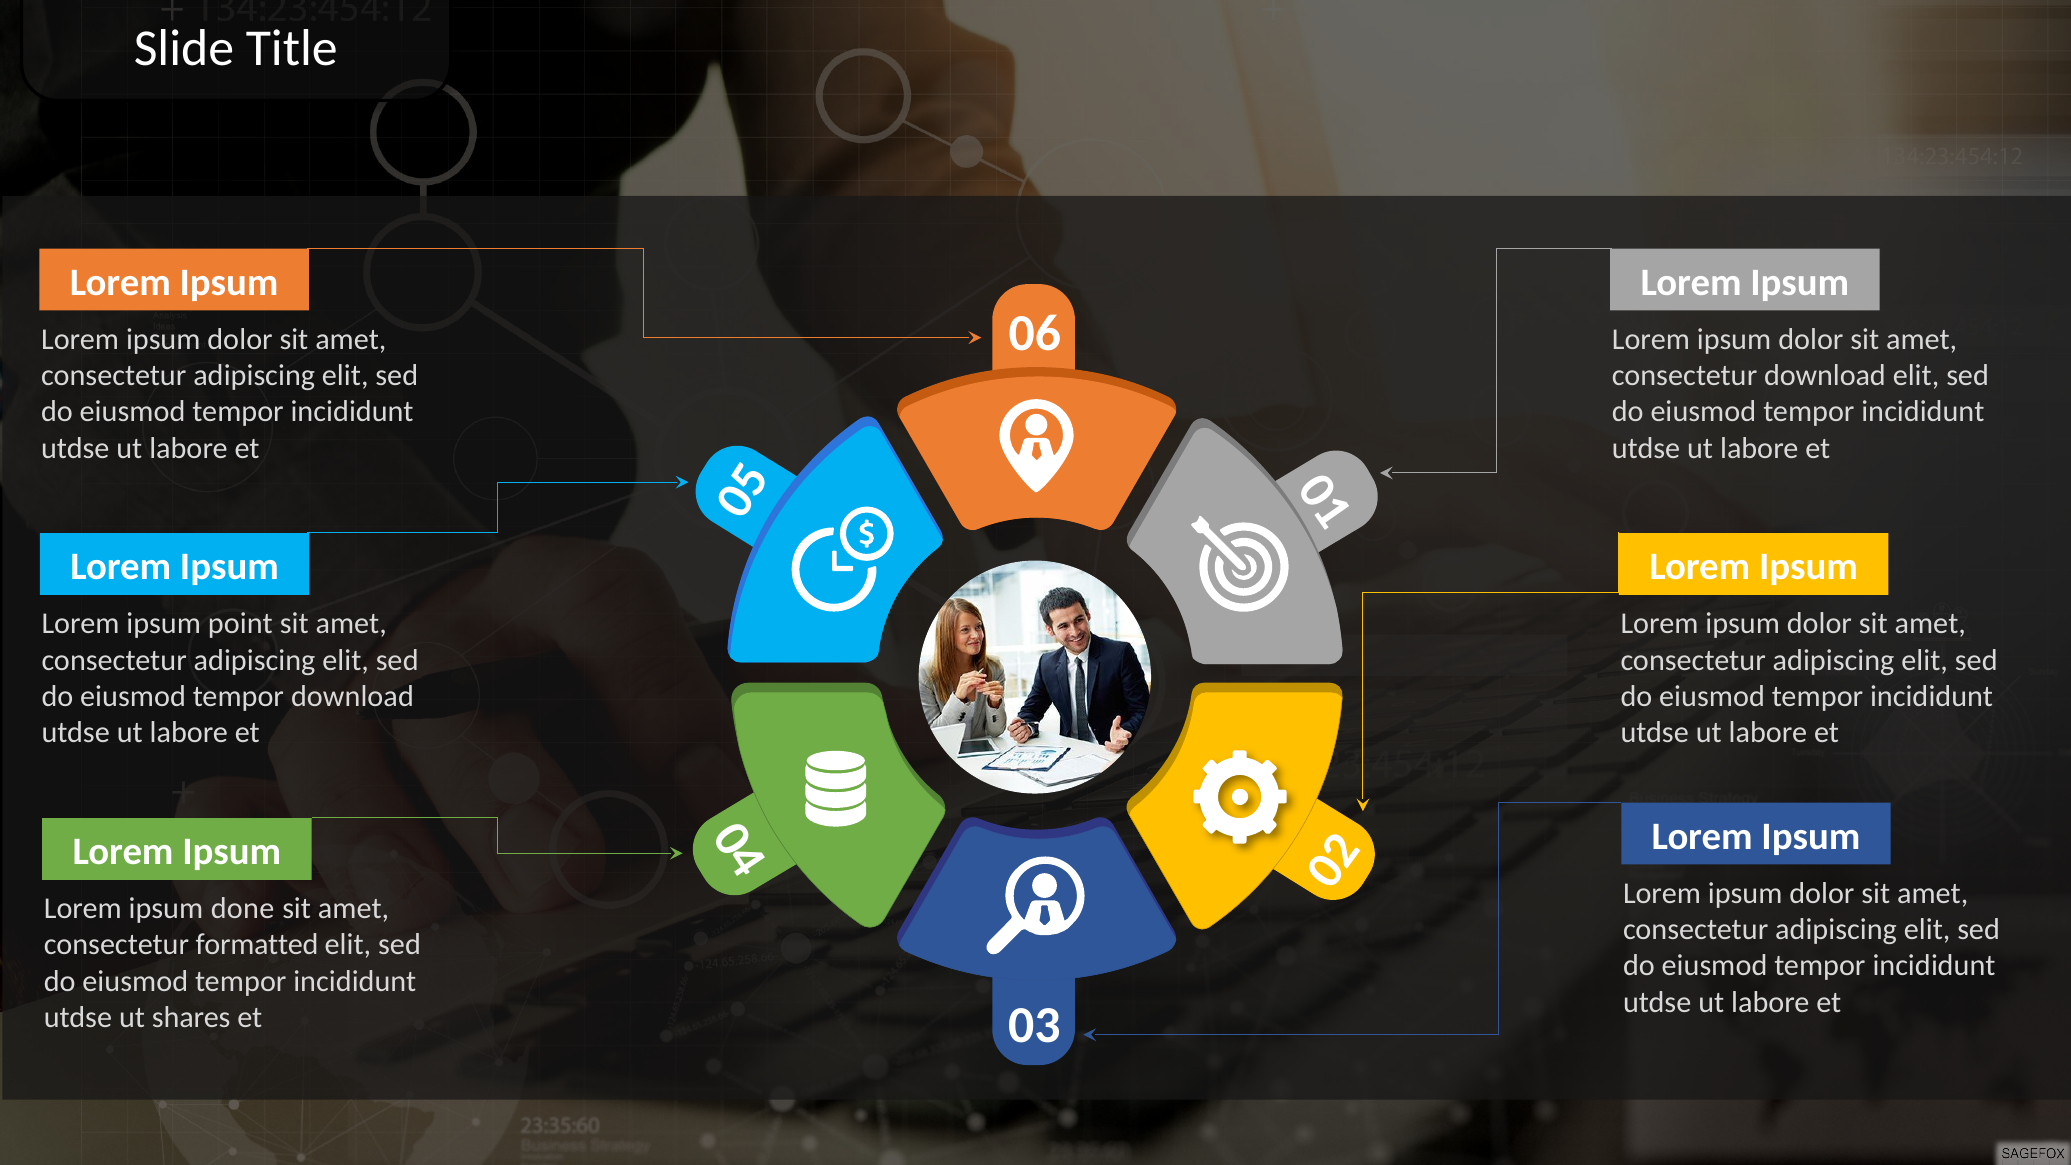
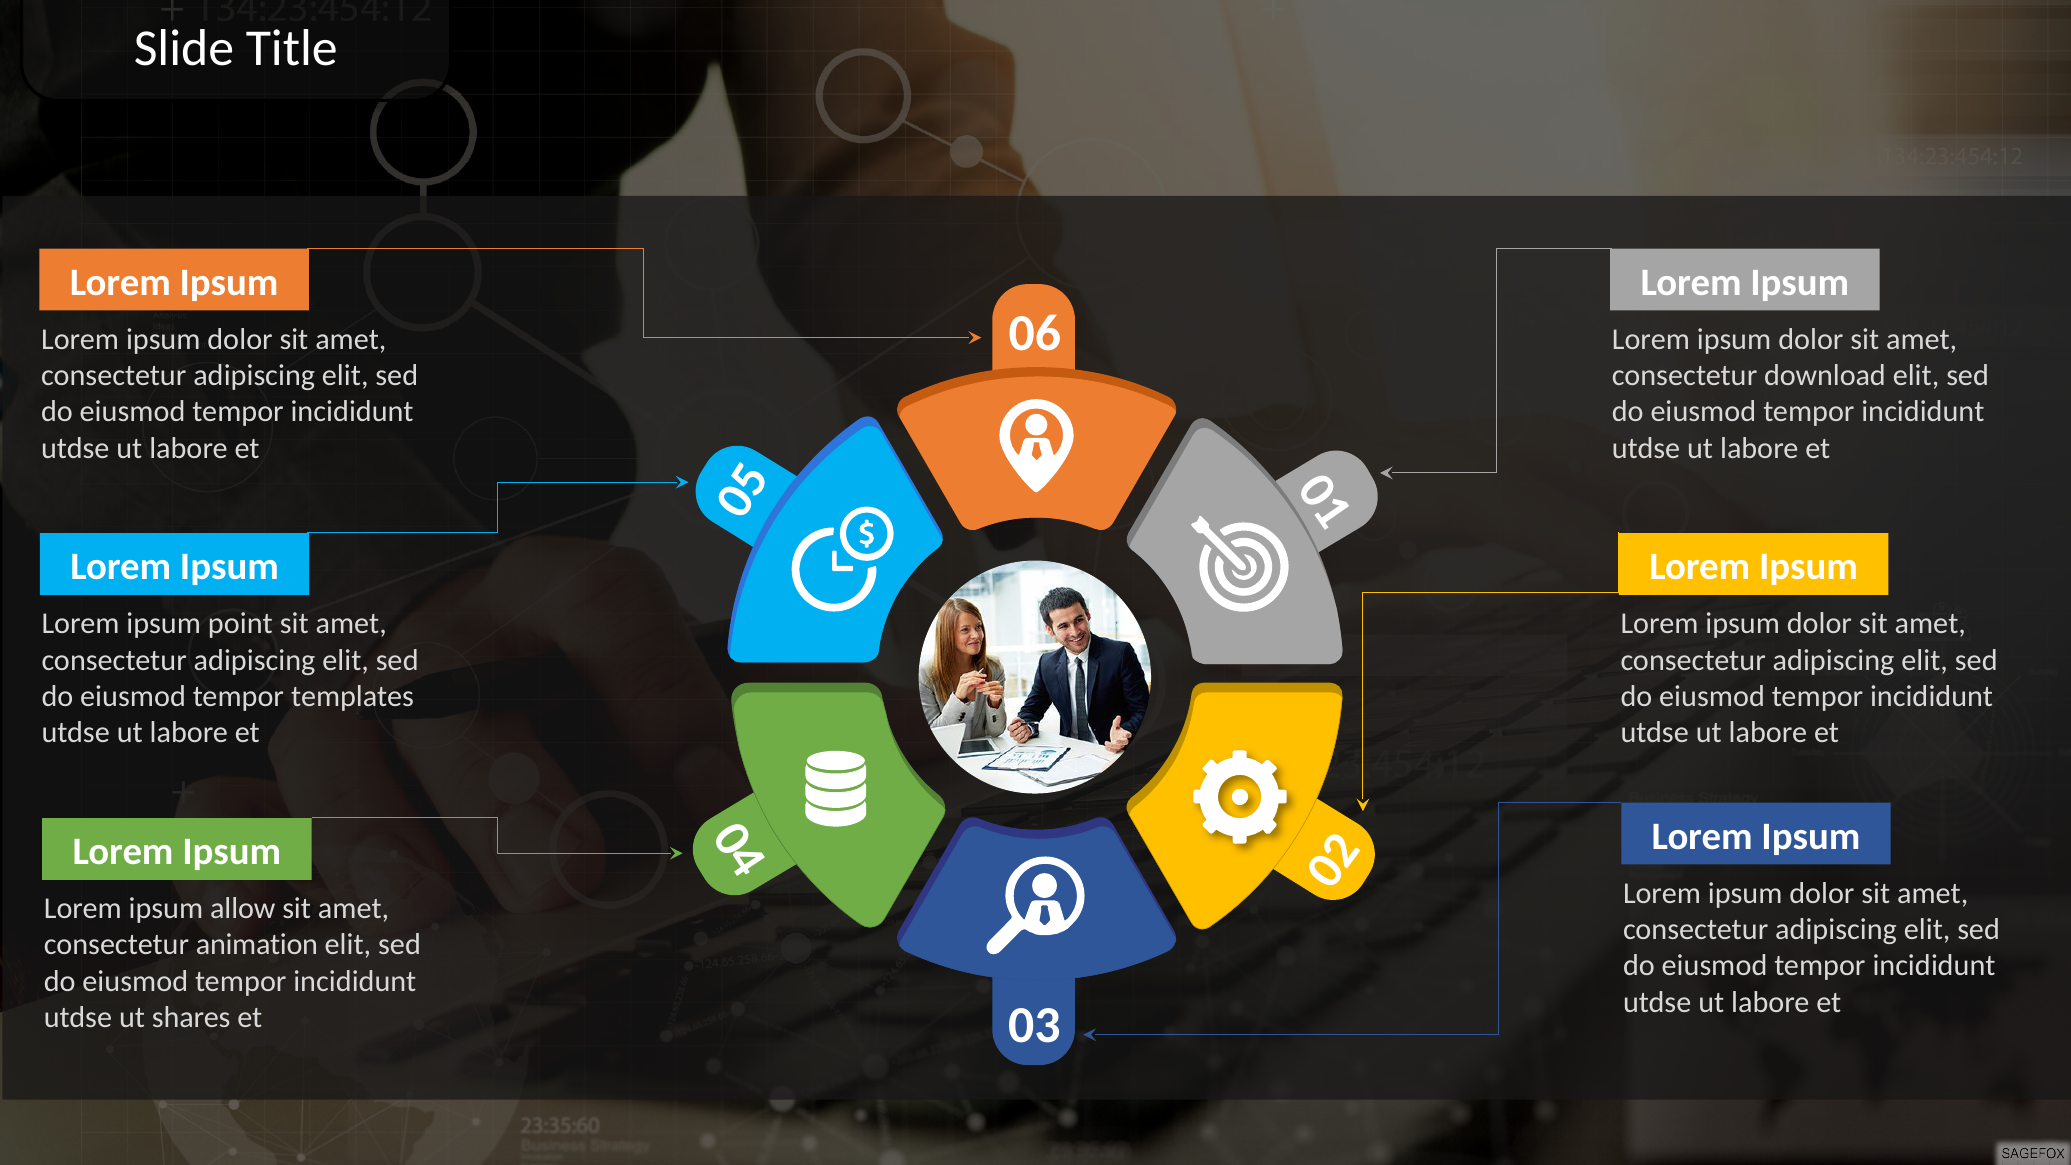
tempor download: download -> templates (353, 696)
done: done -> allow (243, 909)
formatted: formatted -> animation (257, 945)
